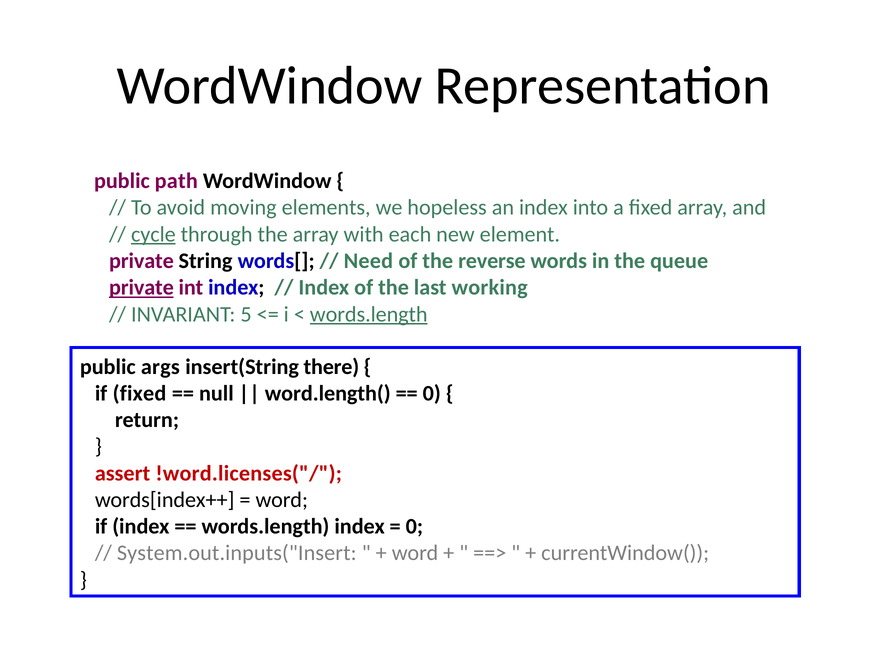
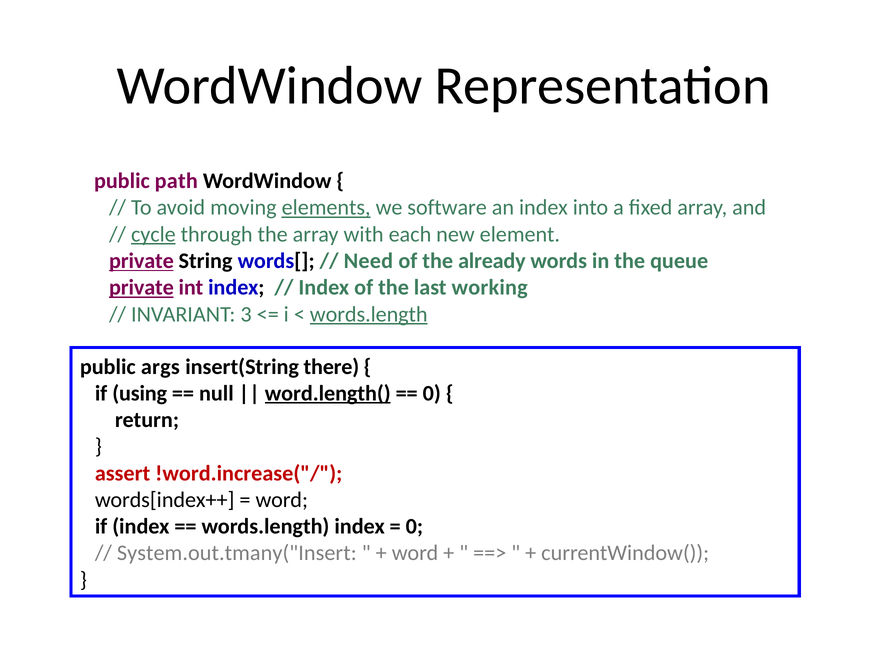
elements underline: none -> present (326, 208)
hopeless: hopeless -> software (447, 208)
private underline: none -> present (141, 261)
reverse: reverse -> already (492, 261)
5: 5 -> 3 (246, 314)
if fixed: fixed -> using (140, 393)
word.length( underline: none -> present (328, 393)
!word.licenses("/: !word.licenses("/ -> !word.increase("/ (249, 473)
System.out.inputs("Insert: System.out.inputs("Insert -> System.out.tmany("Insert (237, 553)
